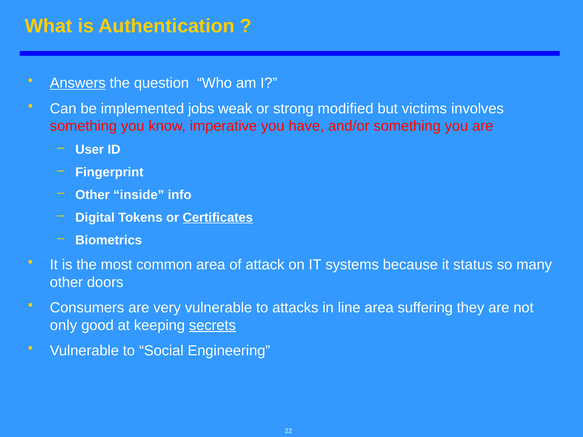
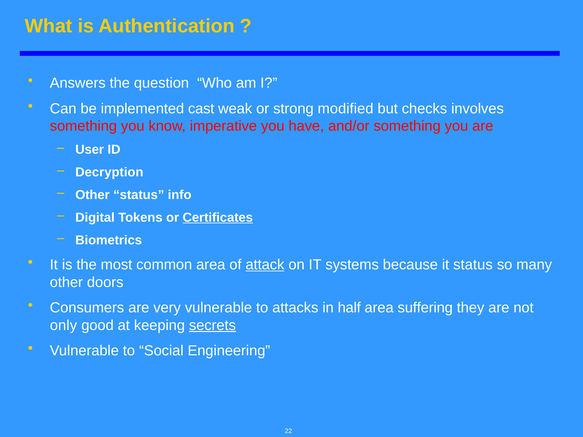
Answers underline: present -> none (78, 83)
jobs: jobs -> cast (201, 109)
victims: victims -> checks (424, 109)
Fingerprint: Fingerprint -> Decryption (109, 172)
Other inside: inside -> status (139, 195)
attack underline: none -> present (265, 265)
line: line -> half (349, 308)
